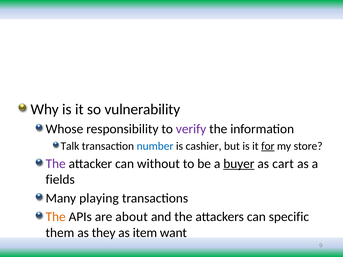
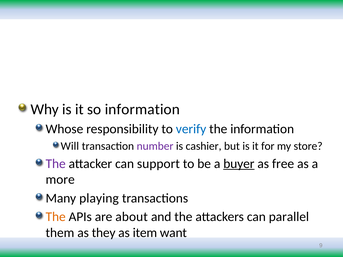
so vulnerability: vulnerability -> information (142, 109)
verify colour: purple -> blue (191, 129)
Talk: Talk -> Will (70, 146)
number colour: blue -> purple (155, 146)
for underline: present -> none (268, 146)
without: without -> support (158, 164)
cart: cart -> free (283, 164)
fields: fields -> more (60, 180)
specific: specific -> parallel (289, 217)
